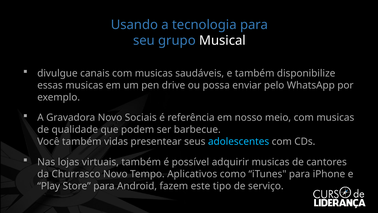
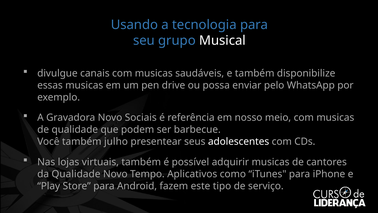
vidas: vidas -> julho (116, 141)
adolescentes colour: light blue -> white (239, 141)
da Churrasco: Churrasco -> Qualidade (76, 174)
